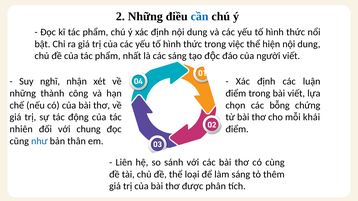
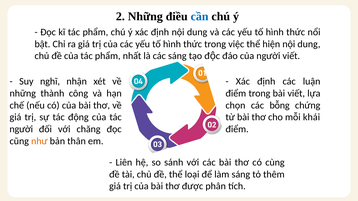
nhiên: nhiên -> người (21, 129)
chung: chung -> chăng (89, 129)
như colour: blue -> orange (39, 141)
